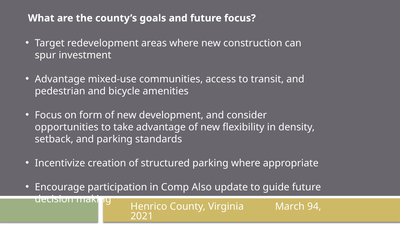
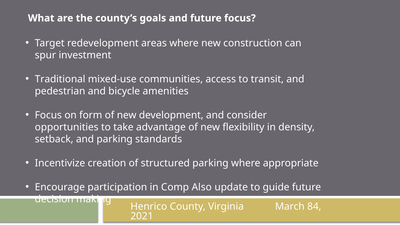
Advantage: Advantage -> Traditional (60, 79)
94: 94 -> 84 (314, 206)
